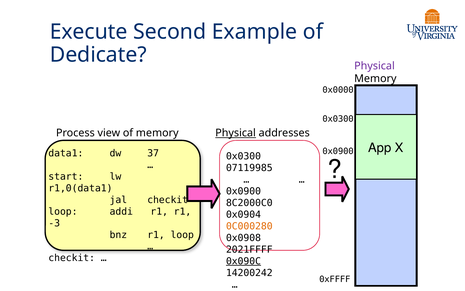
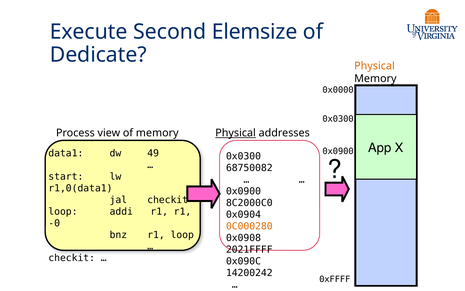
Example: Example -> Elemsize (255, 32)
Physical colour: purple -> orange (375, 66)
37: 37 -> 49 (153, 153)
07119985: 07119985 -> 68750082 (249, 168)
-3: -3 -> -0 (54, 223)
0x090C underline: present -> none (243, 261)
